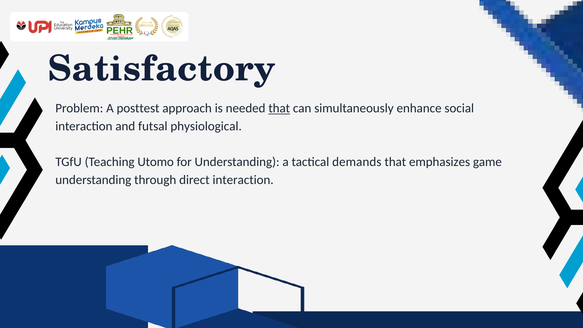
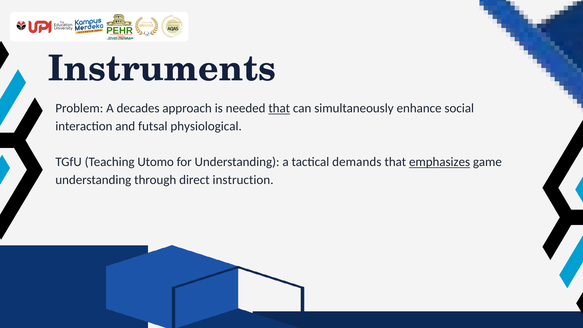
Satisfactory: Satisfactory -> Instruments (162, 69)
posttest: posttest -> decades (138, 108)
emphasizes underline: none -> present (440, 162)
direct interaction: interaction -> instruction (243, 180)
